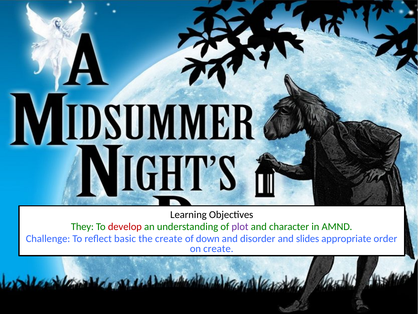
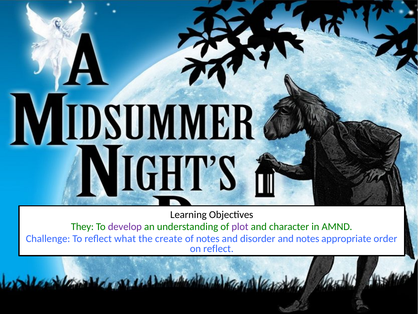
develop colour: red -> purple (125, 226)
basic: basic -> what (125, 238)
of down: down -> notes (208, 238)
and slides: slides -> notes (308, 238)
on create: create -> reflect (218, 248)
